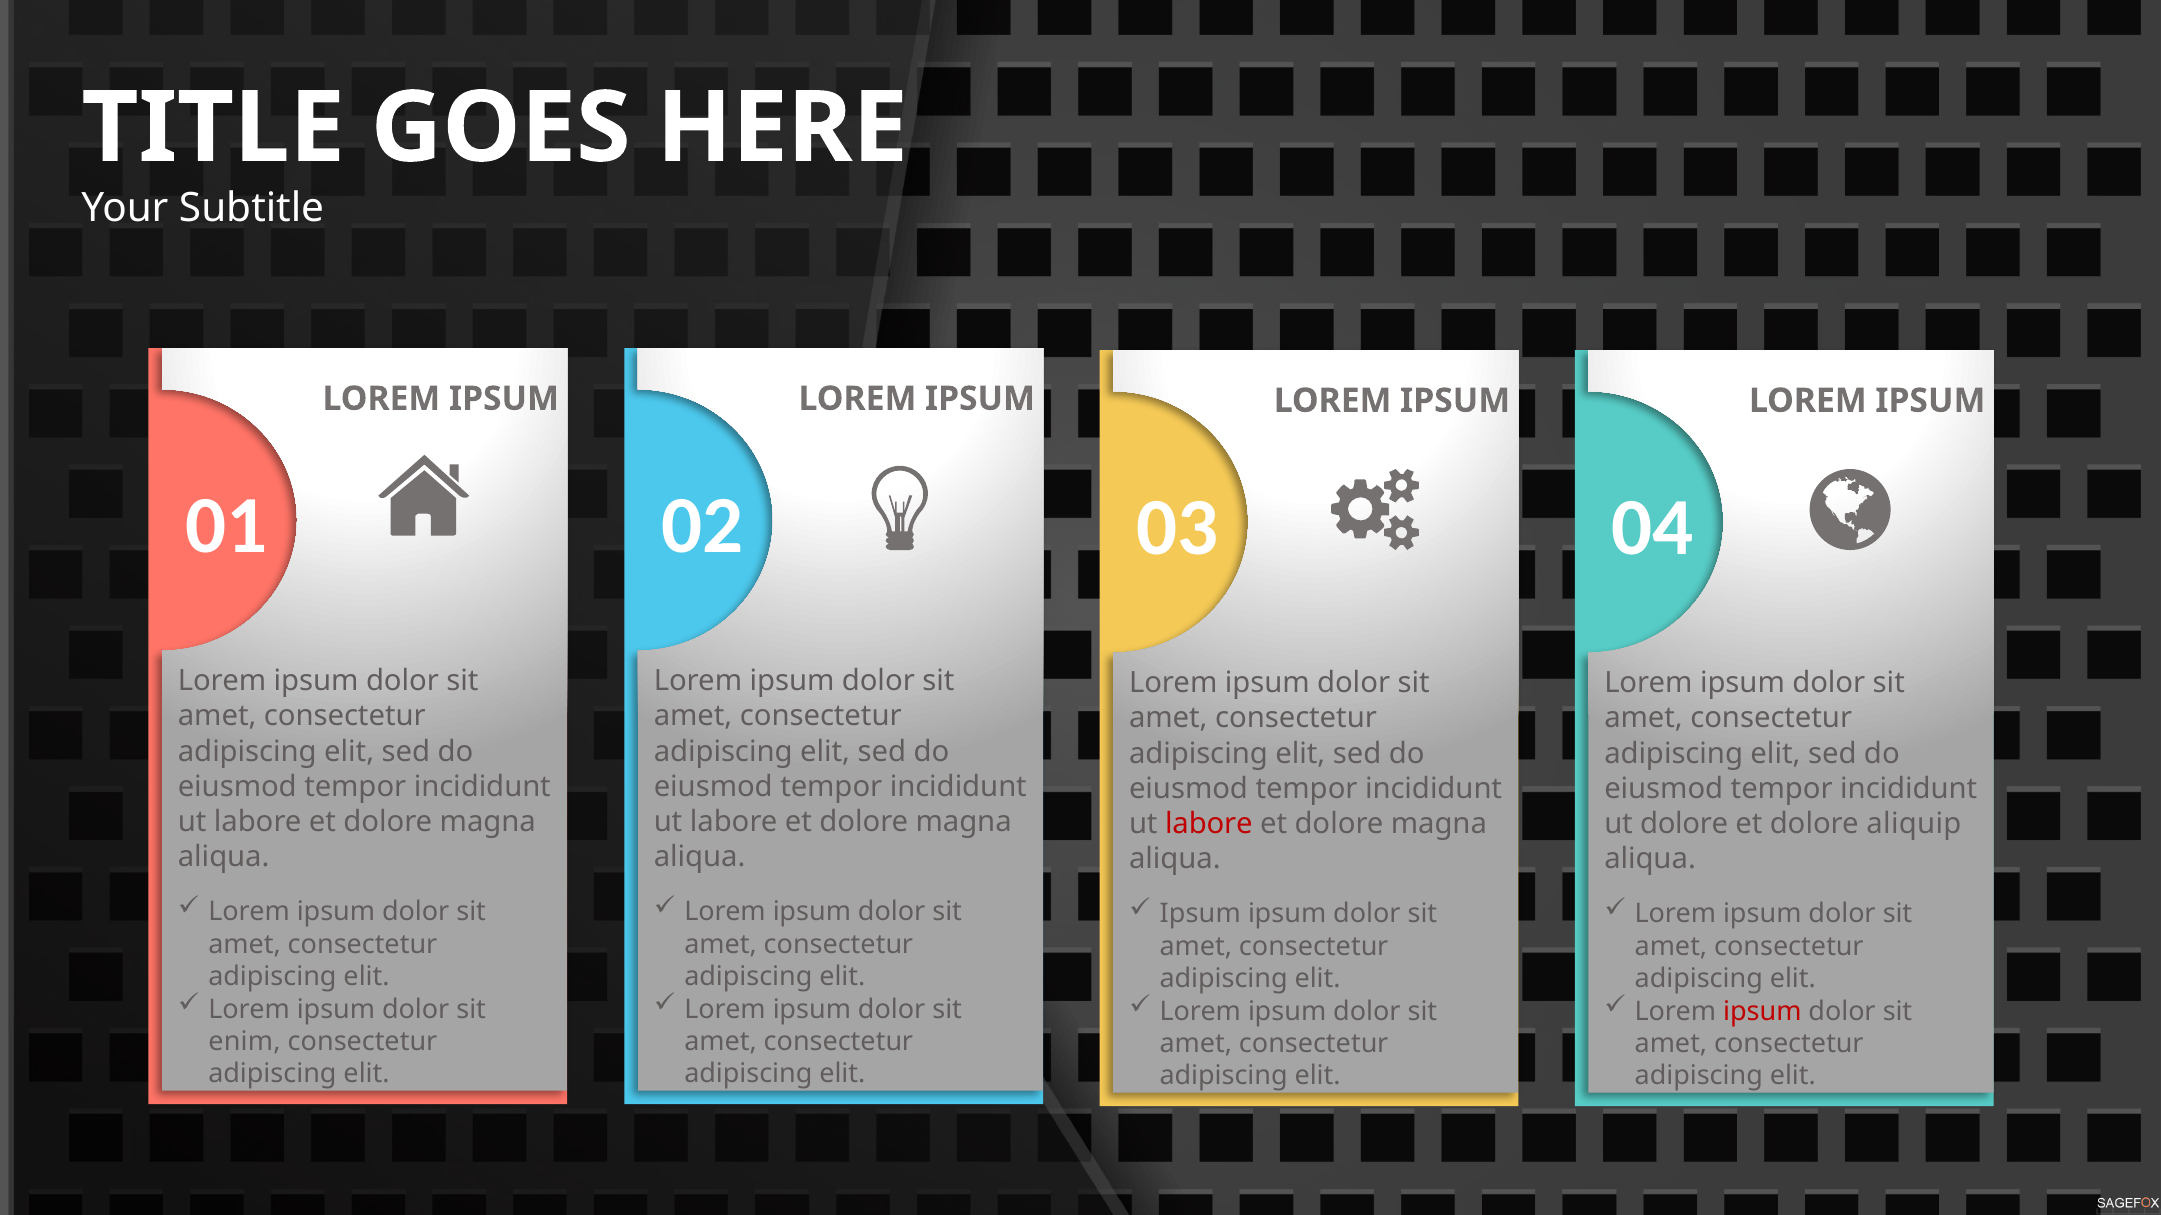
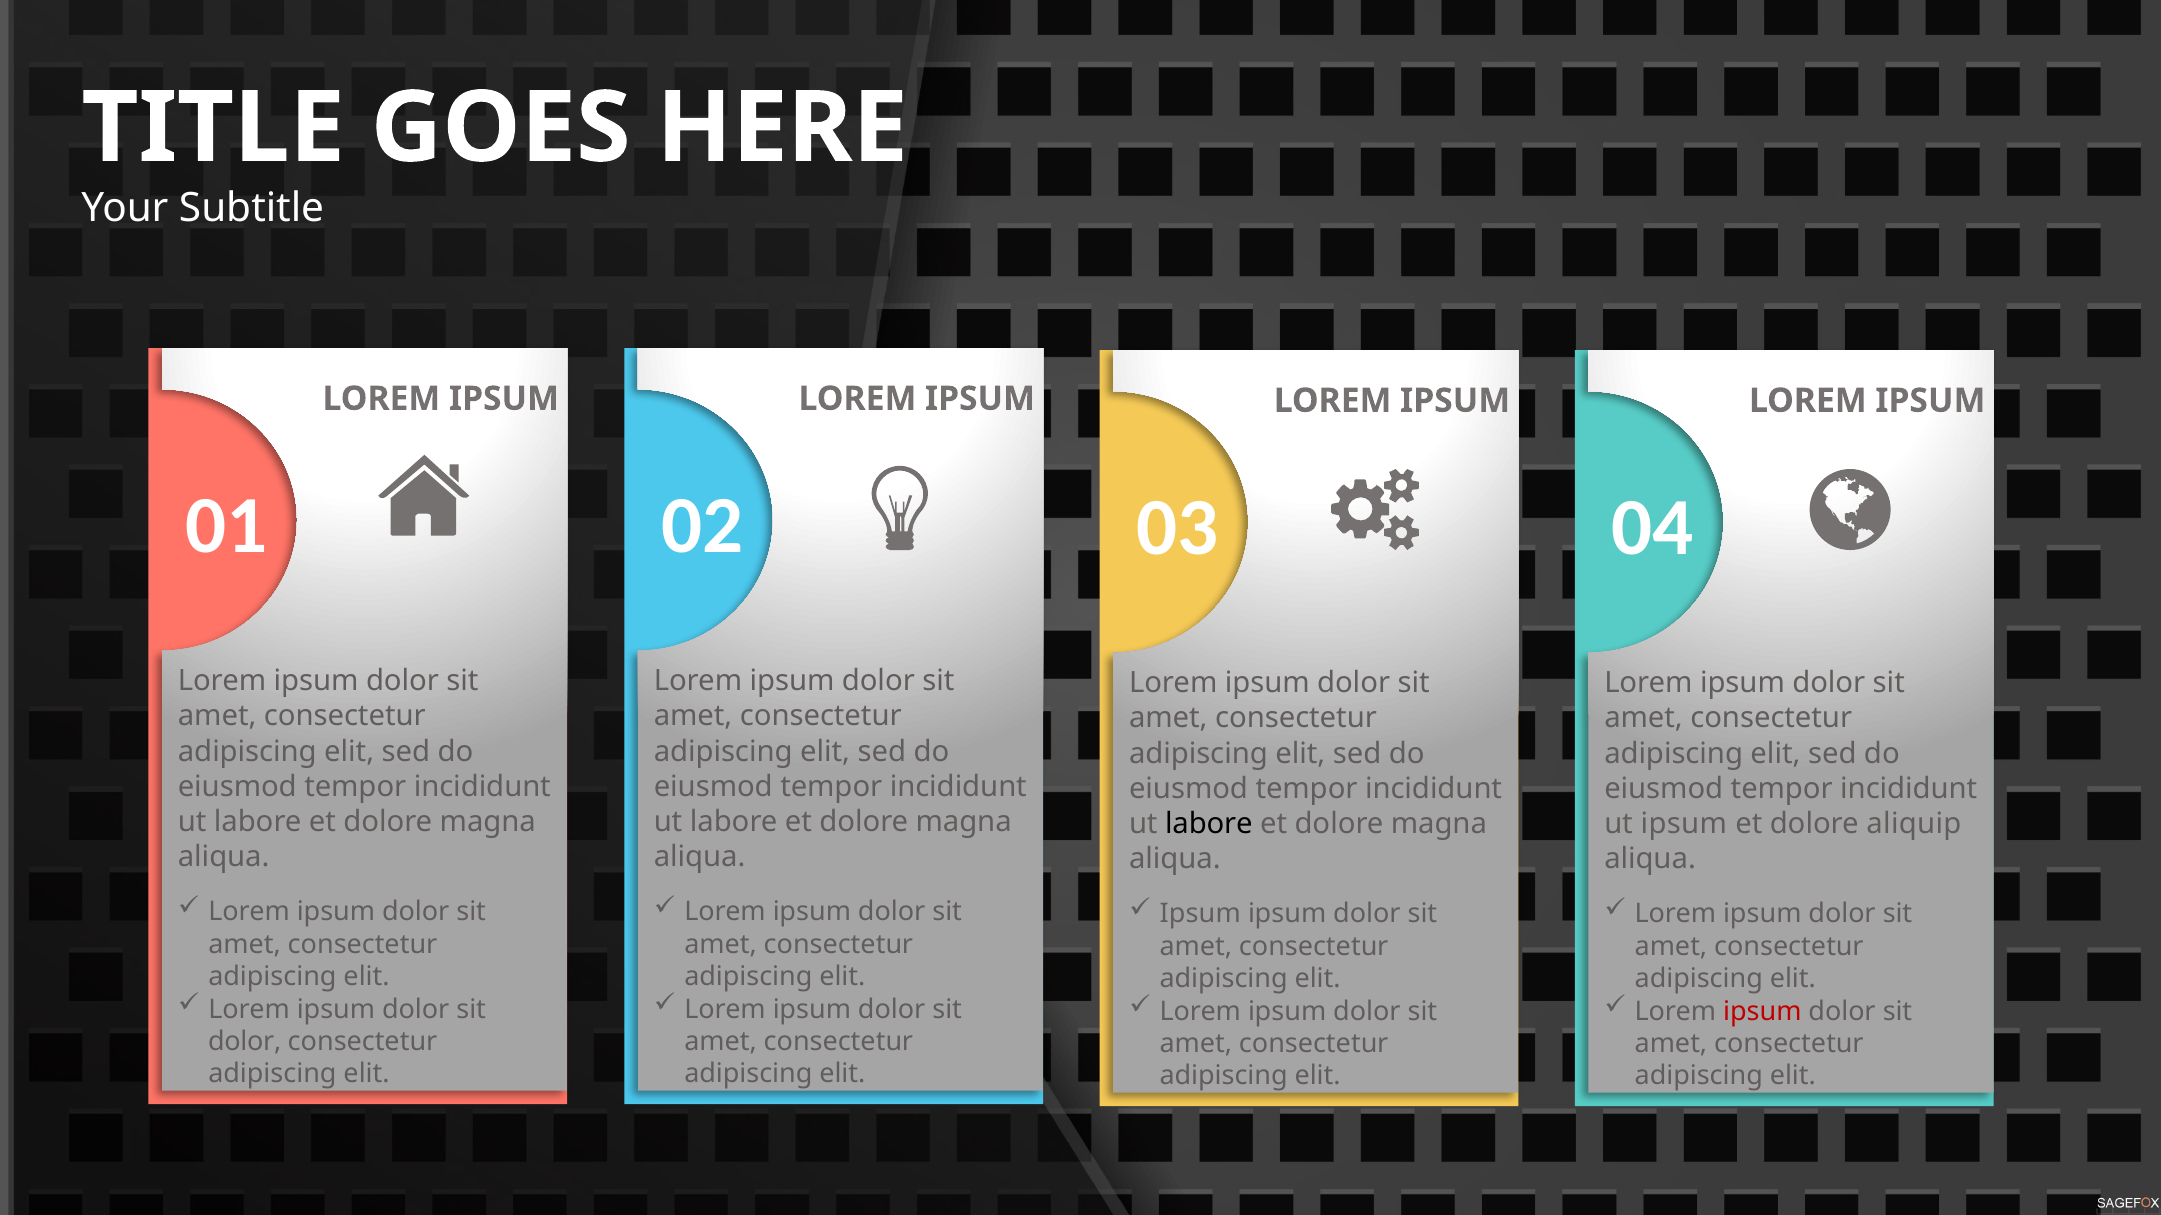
labore colour: red -> black (1209, 824)
ut dolore: dolore -> ipsum (1684, 824)
enim: enim -> dolor (245, 1042)
